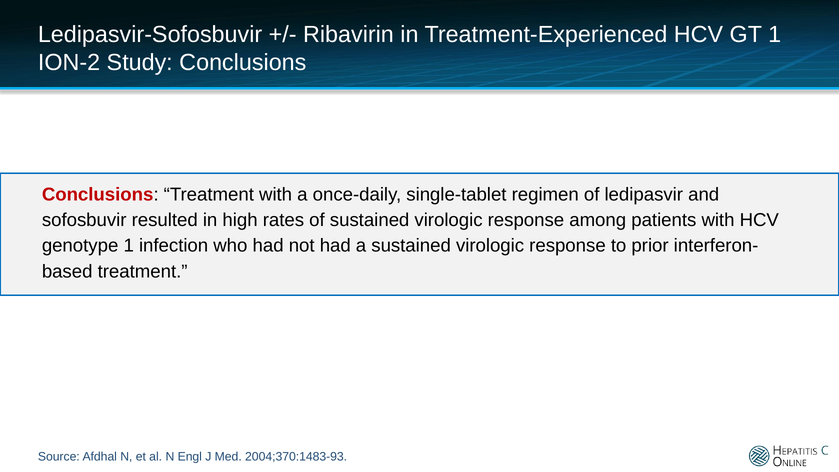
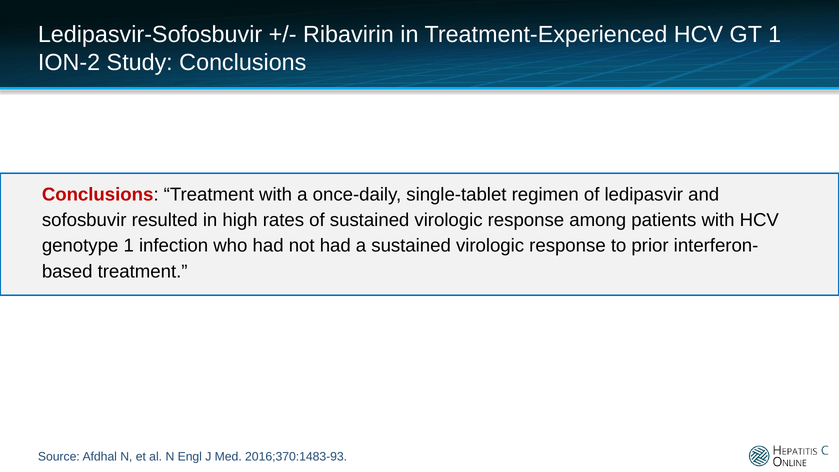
2004;370:1483-93: 2004;370:1483-93 -> 2016;370:1483-93 (296, 457)
